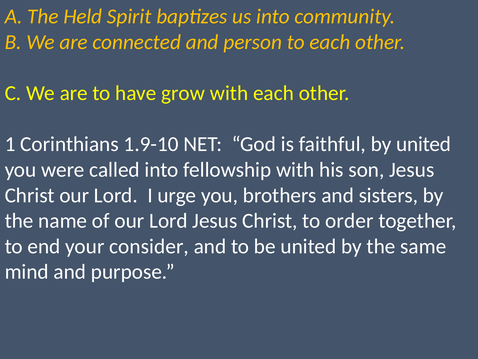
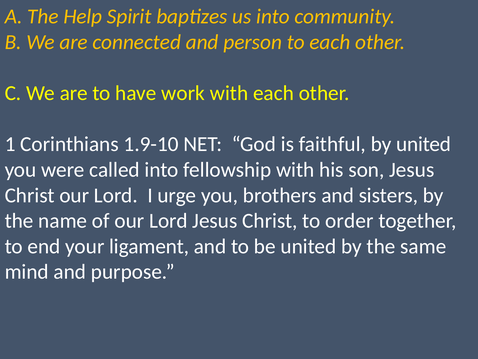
Held: Held -> Help (83, 17)
grow: grow -> work (183, 93)
consider: consider -> ligament (149, 246)
